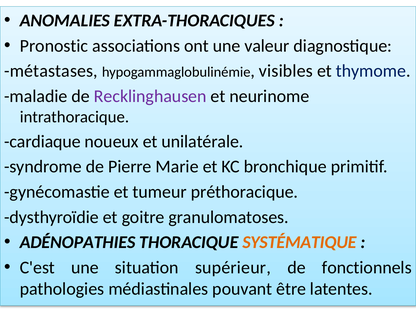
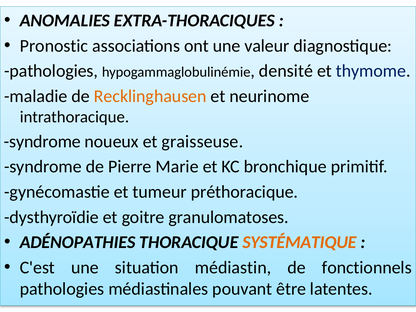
métastases: métastases -> pathologies (51, 71)
visibles: visibles -> densité (286, 71)
Recklinghausen colour: purple -> orange (150, 96)
cardiaque: cardiaque -> syndrome (42, 142)
unilatérale: unilatérale -> graisseuse (202, 142)
supérieur: supérieur -> médiastin (233, 268)
